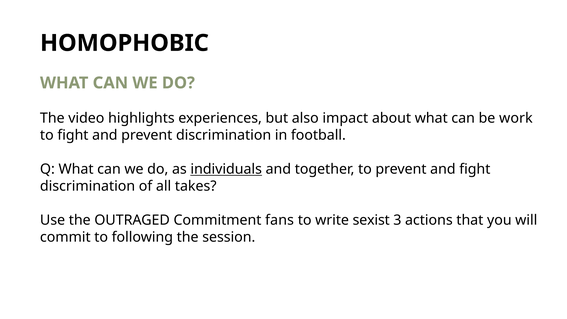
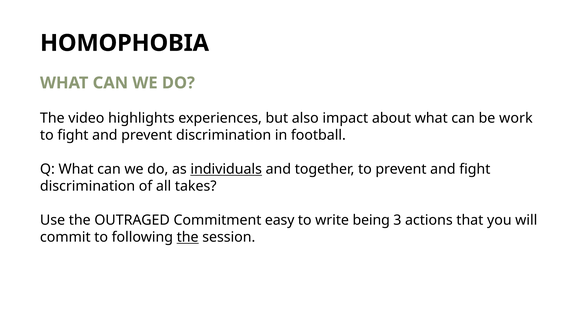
HOMOPHOBIC: HOMOPHOBIC -> HOMOPHOBIA (124, 43)
fans: fans -> easy (280, 220)
sexist: sexist -> being (371, 220)
the underline: none -> present (188, 237)
